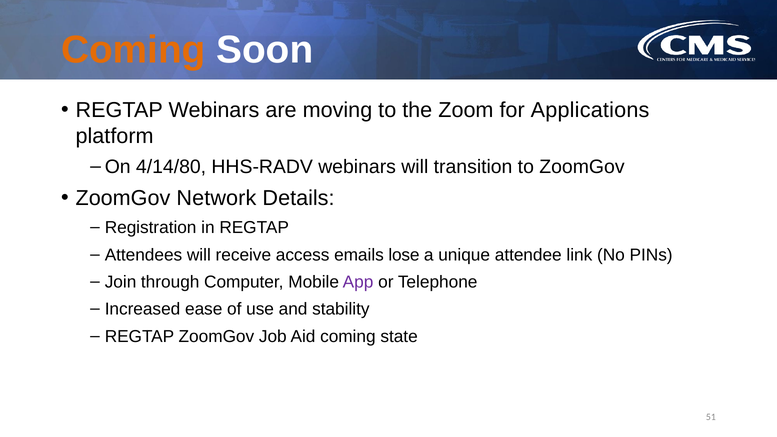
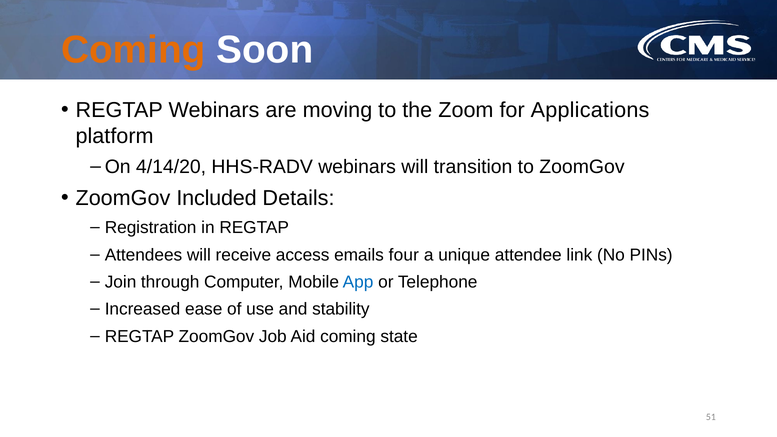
4/14/80: 4/14/80 -> 4/14/20 (171, 167)
Network: Network -> Included (217, 198)
lose: lose -> four (404, 255)
App colour: purple -> blue (358, 282)
